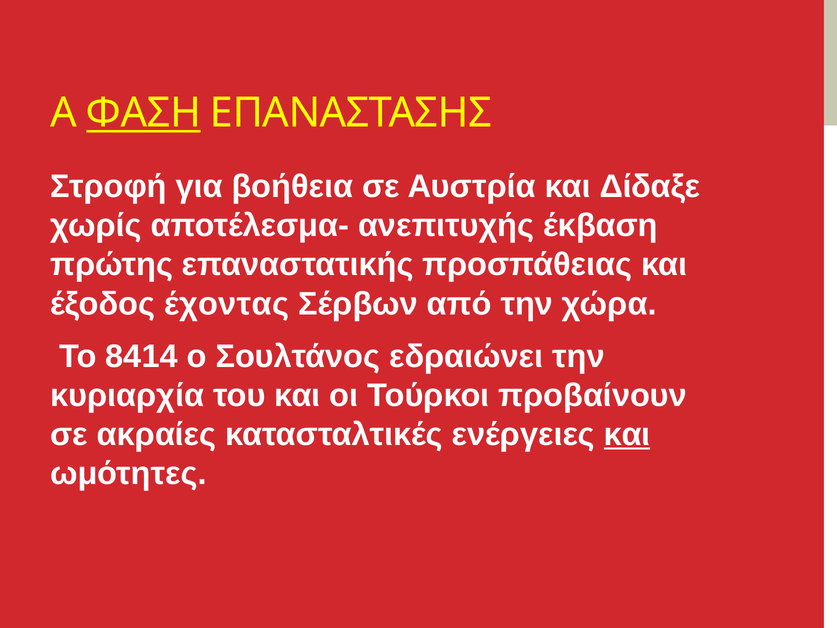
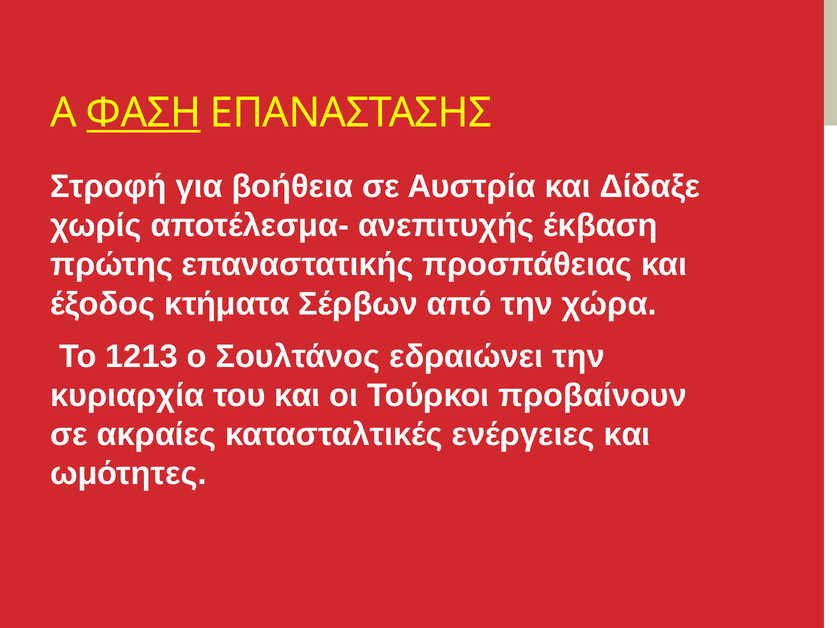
έχοντας: έχοντας -> κτήματα (227, 304)
8414: 8414 -> 1213 (142, 356)
και underline: present -> none (627, 434)
